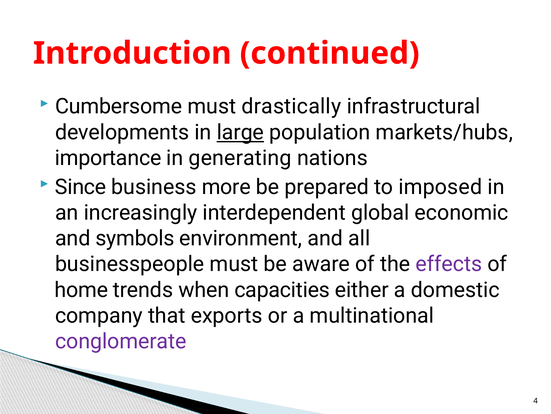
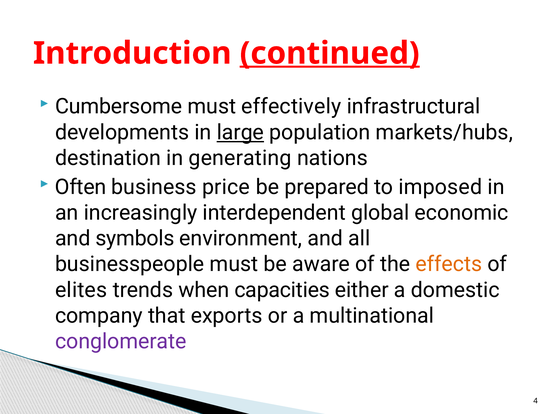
continued underline: none -> present (330, 53)
drastically: drastically -> effectively (291, 106)
importance: importance -> destination (108, 158)
Since: Since -> Often (81, 187)
more: more -> price (226, 187)
effects colour: purple -> orange (449, 264)
home: home -> elites (81, 289)
